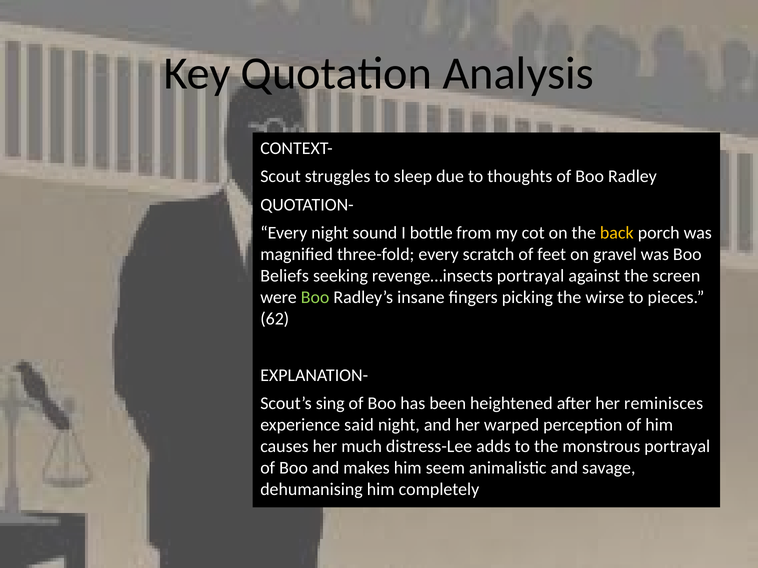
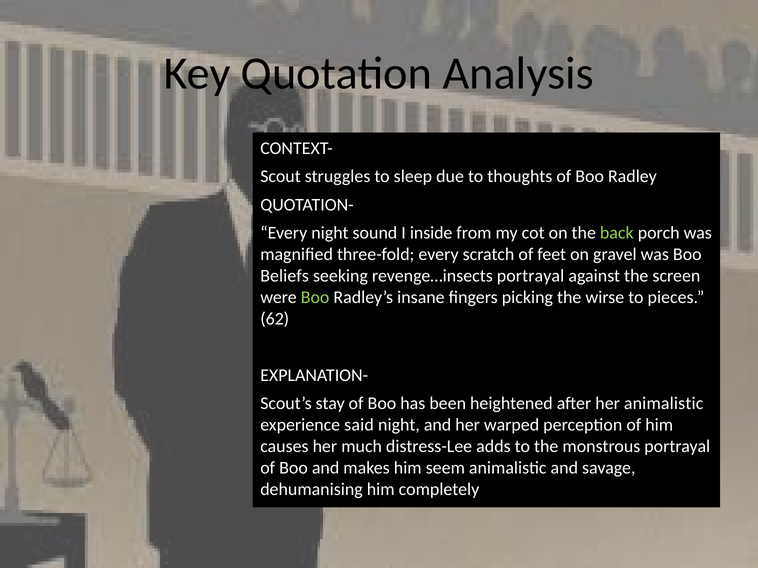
bottle: bottle -> inside (431, 233)
back colour: yellow -> light green (617, 233)
sing: sing -> stay (330, 404)
her reminisces: reminisces -> animalistic (664, 404)
